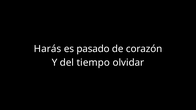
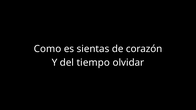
Harás: Harás -> Como (48, 49)
pasado: pasado -> sientas (93, 49)
